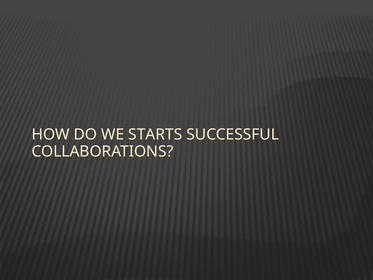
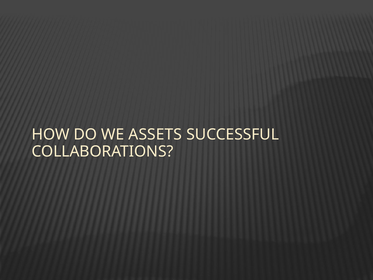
STARTS: STARTS -> ASSETS (155, 134)
